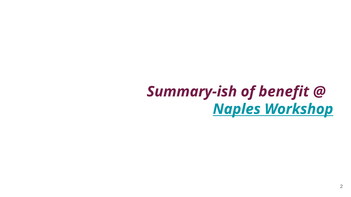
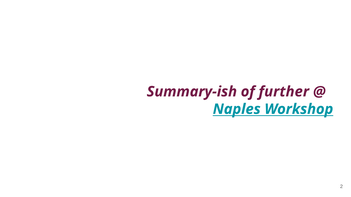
benefit: benefit -> further (284, 92)
